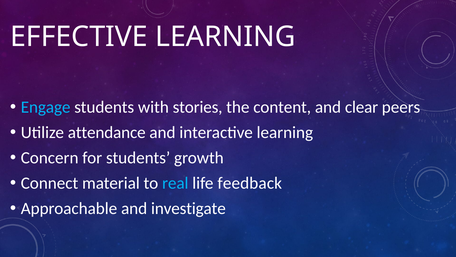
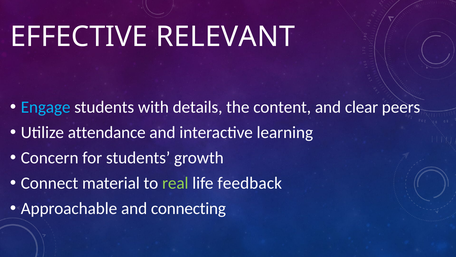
EFFECTIVE LEARNING: LEARNING -> RELEVANT (225, 37)
stories: stories -> details (198, 107)
real colour: light blue -> light green (175, 183)
investigate: investigate -> connecting (188, 208)
